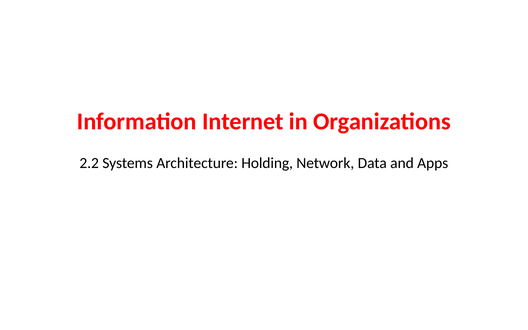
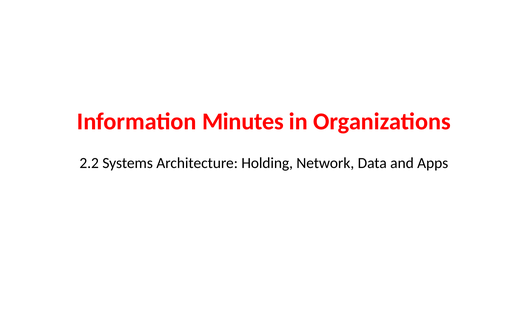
Internet: Internet -> Minutes (243, 121)
